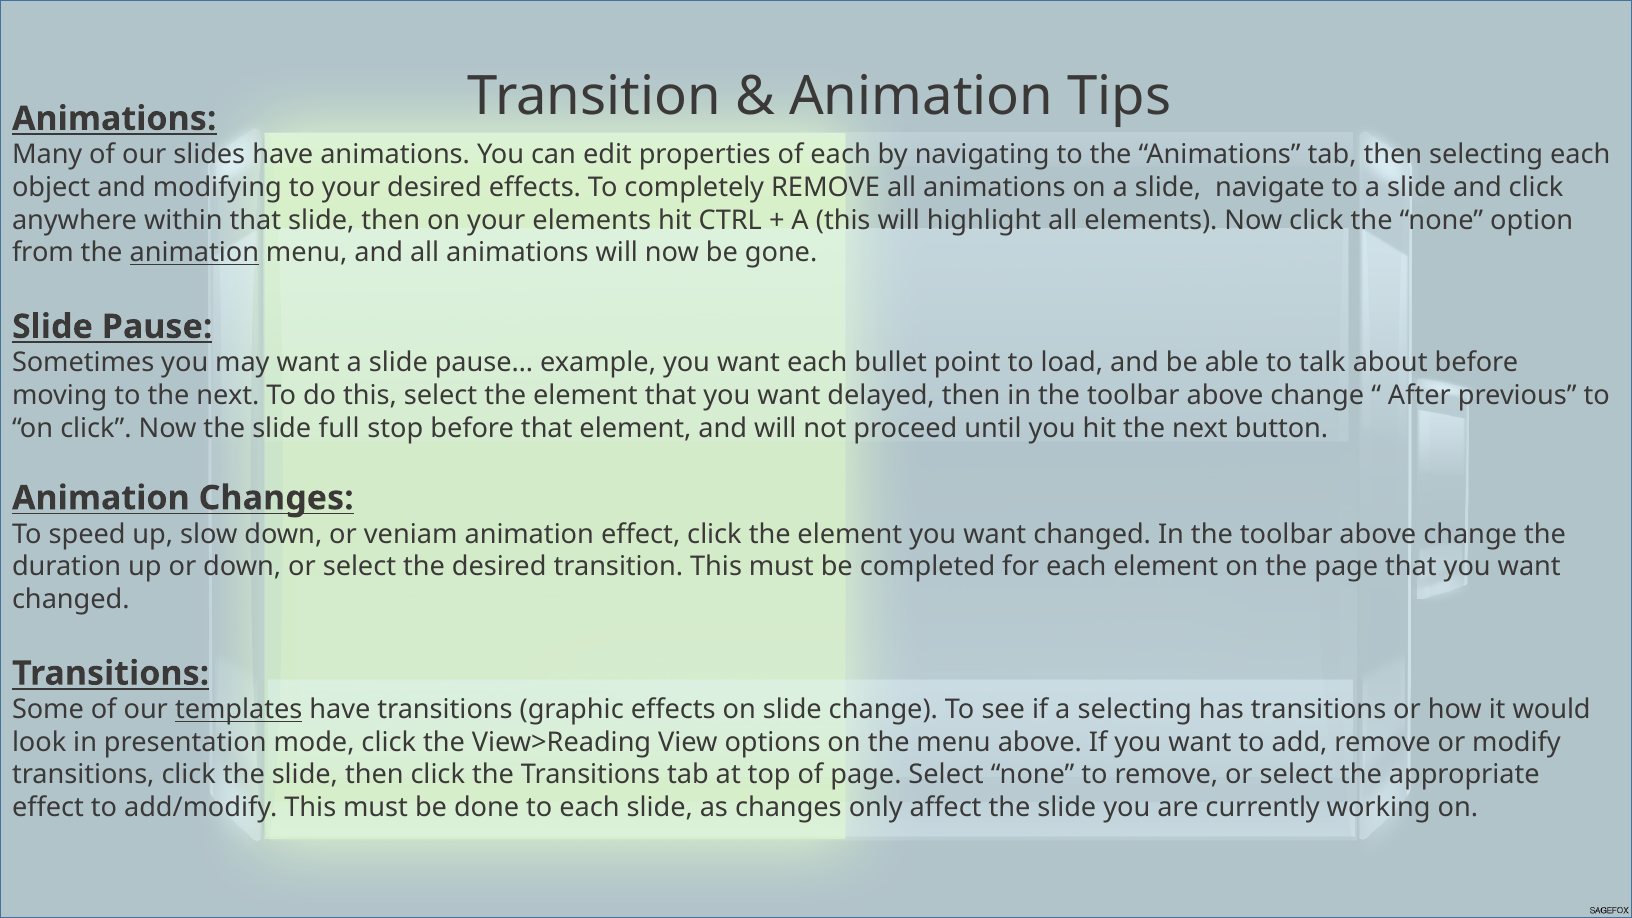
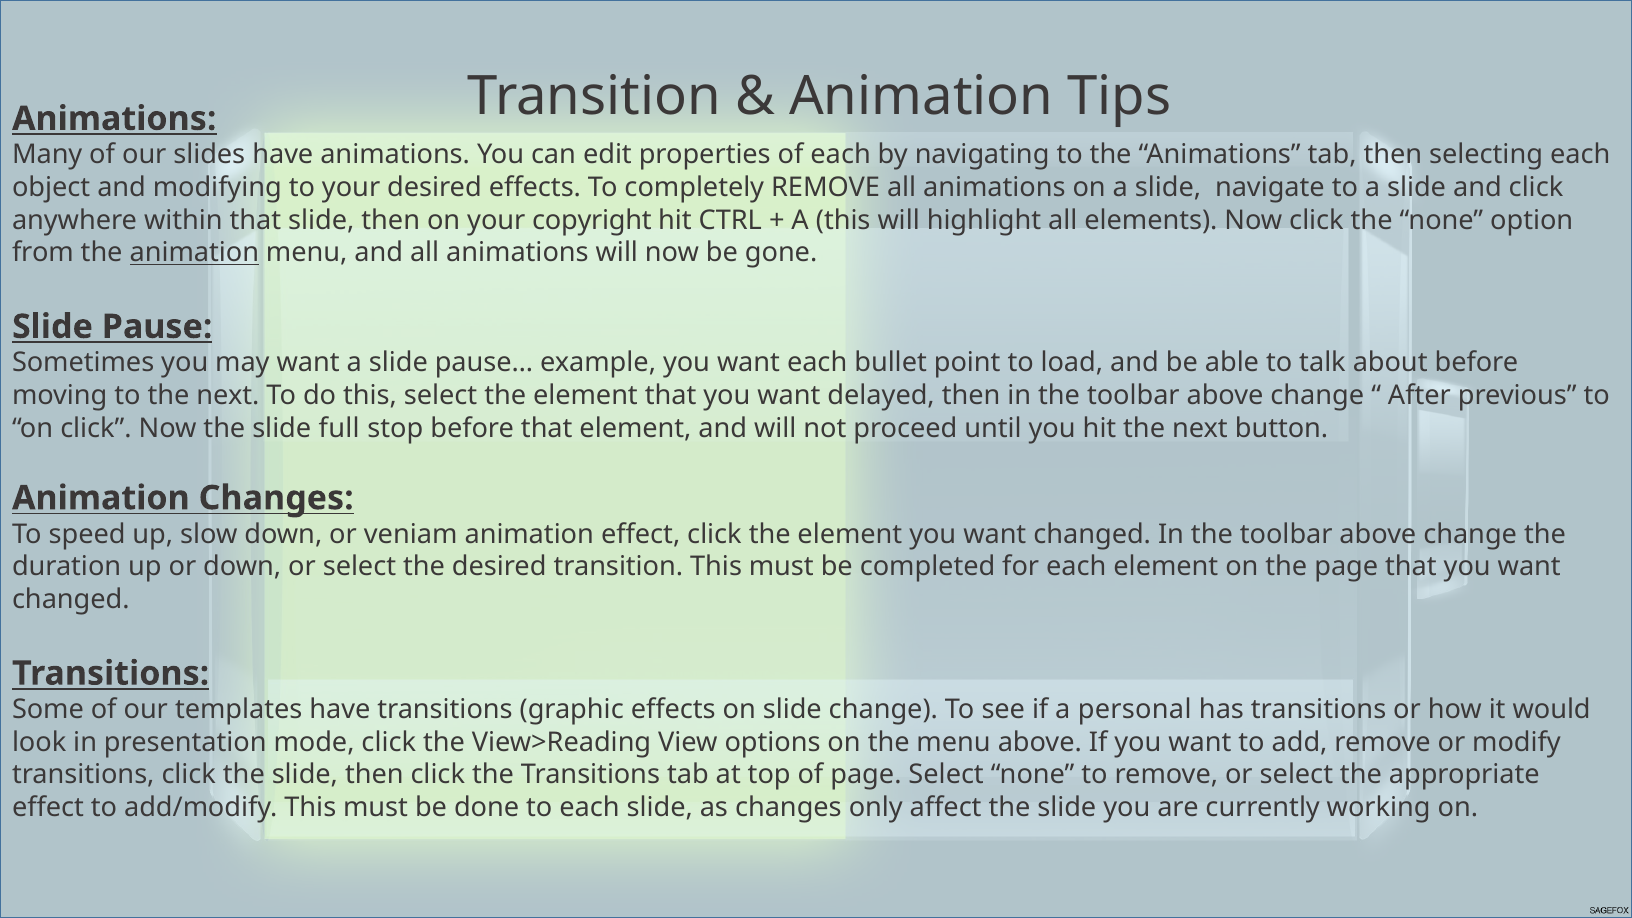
your elements: elements -> copyright (592, 220)
templates underline: present -> none (239, 710)
a selecting: selecting -> personal (1135, 710)
